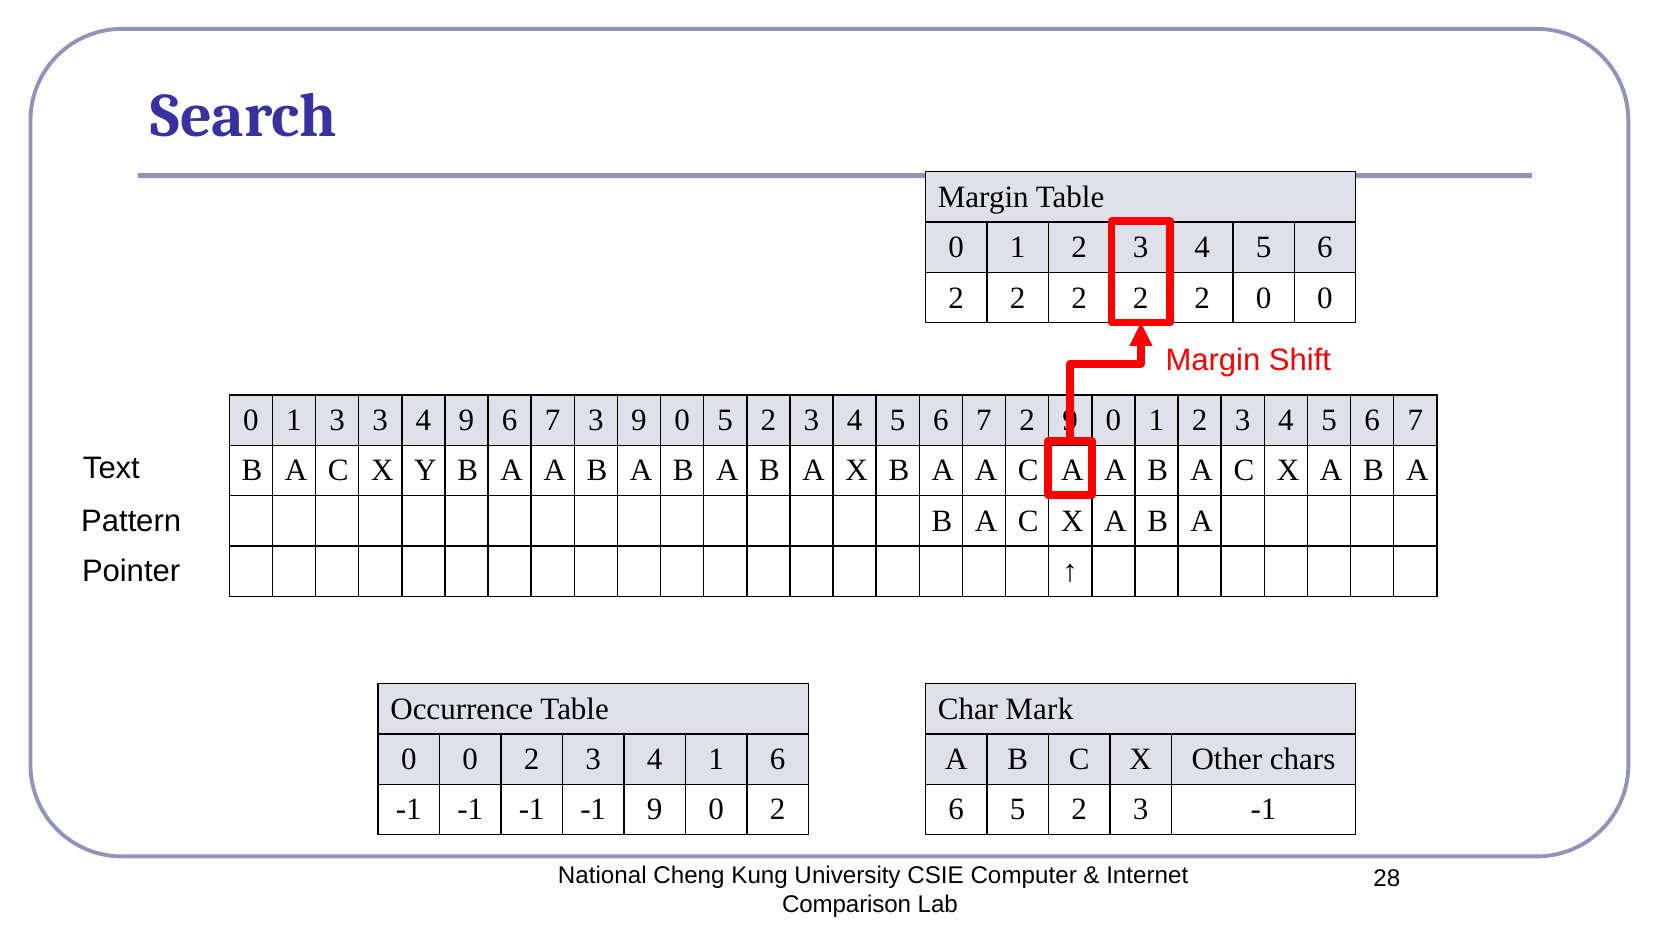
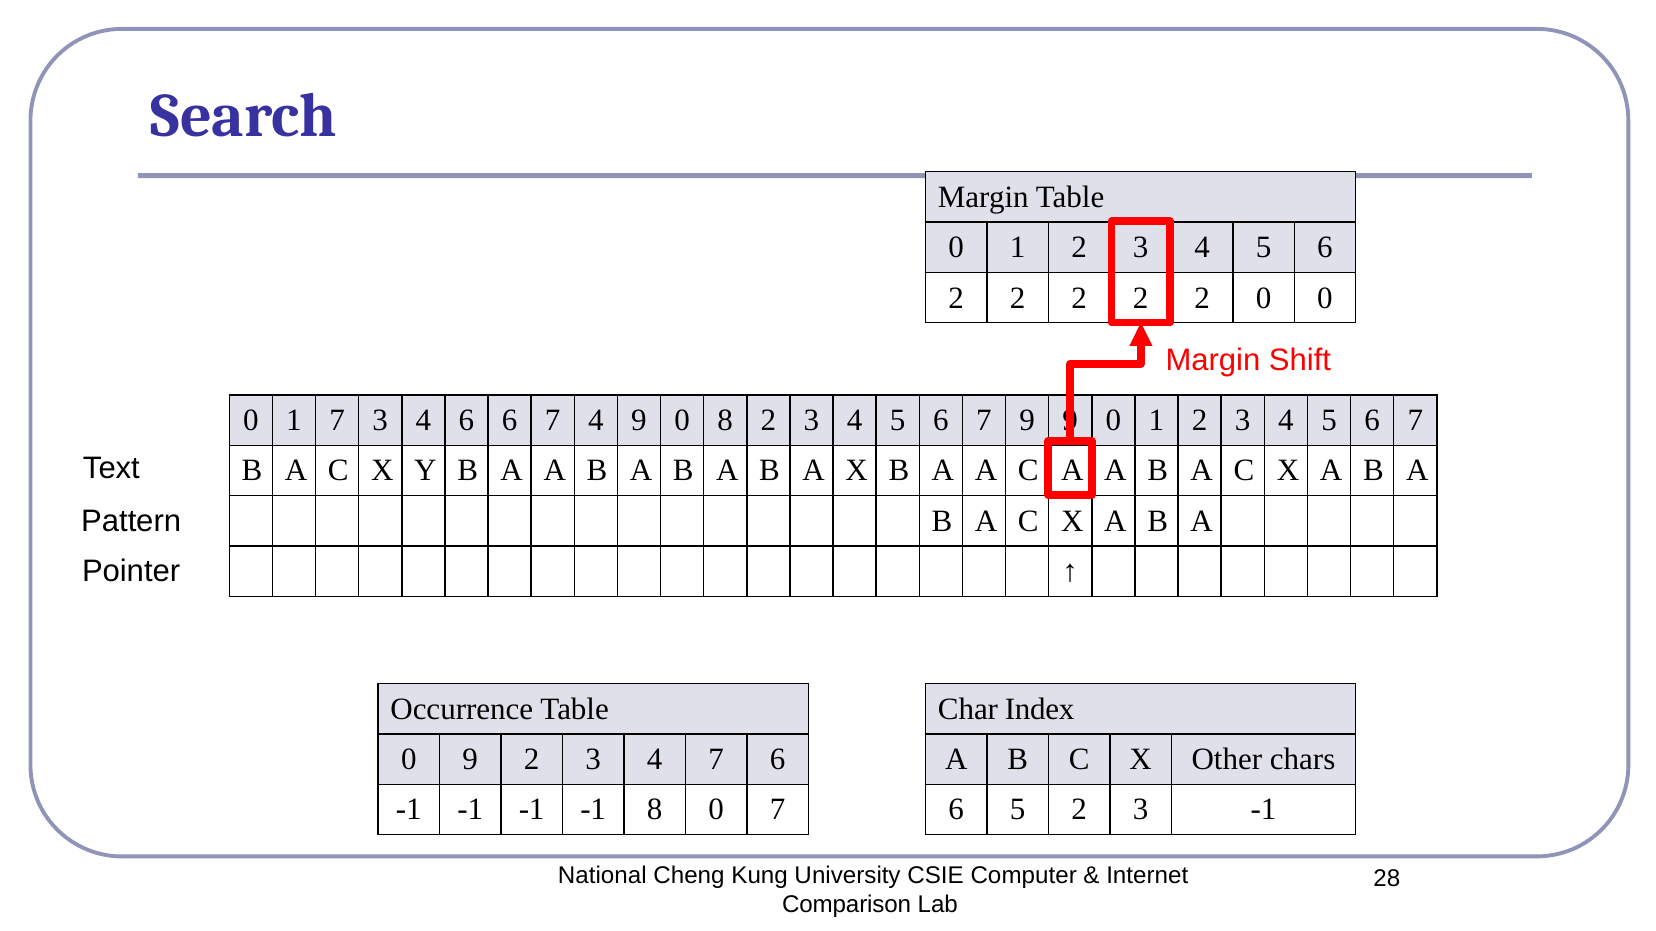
1 3: 3 -> 7 (337, 421)
4 9: 9 -> 6 (466, 421)
7 3: 3 -> 4 (596, 421)
0 5: 5 -> 8 (725, 421)
7 2: 2 -> 9 (1027, 421)
Mark: Mark -> Index (1040, 709)
0: 0 -> 9 (470, 760)
4 1: 1 -> 7 (716, 760)
-1 9: 9 -> 8 (655, 810)
2: 2 -> 7 (778, 810)
